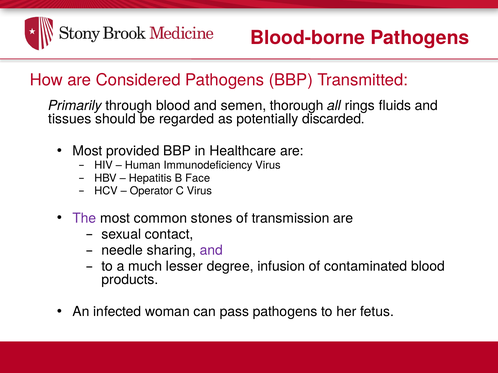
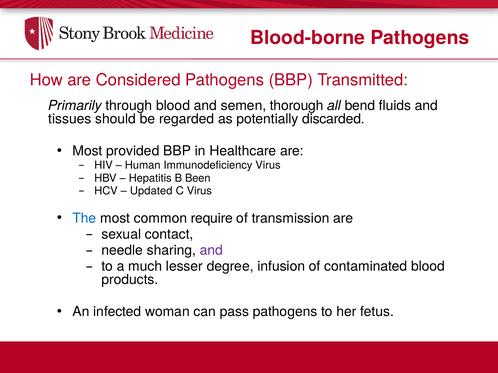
rings: rings -> bend (360, 106)
Face: Face -> Been (198, 178)
Operator: Operator -> Updated (151, 191)
The colour: purple -> blue (84, 219)
stones: stones -> require (212, 219)
